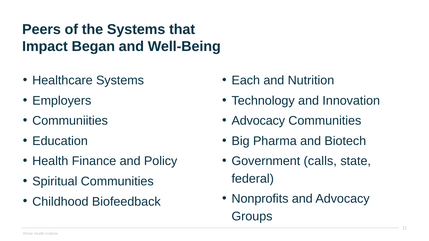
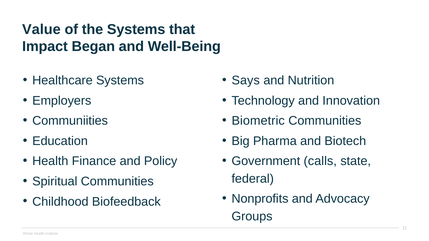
Peers: Peers -> Value (41, 29)
Each: Each -> Says (246, 81)
Advocacy: Advocacy -> Biometric (258, 121)
